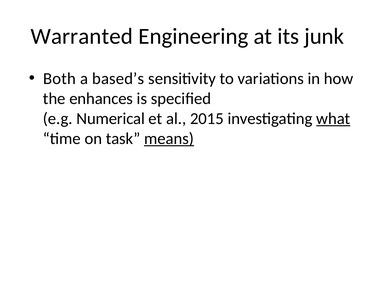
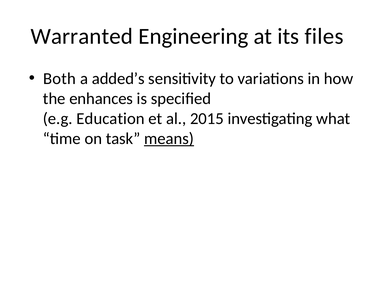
junk: junk -> files (324, 36)
based’s: based’s -> added’s (118, 79)
Numerical: Numerical -> Education (111, 119)
what underline: present -> none (333, 119)
